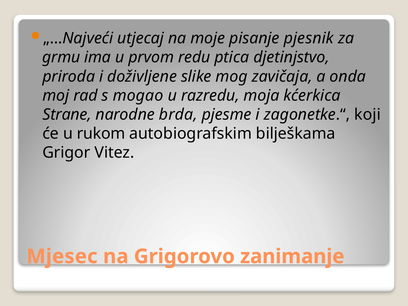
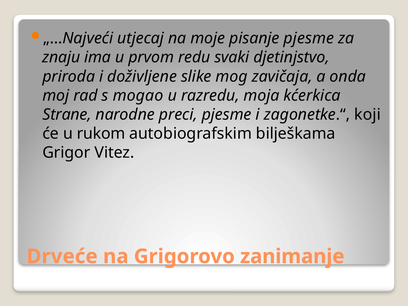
pisanje pjesnik: pjesnik -> pjesme (309, 38)
grmu: grmu -> znaju (61, 57)
ptica: ptica -> svaki (232, 57)
brda: brda -> preci (178, 115)
Mjesec: Mjesec -> Drveće (62, 256)
